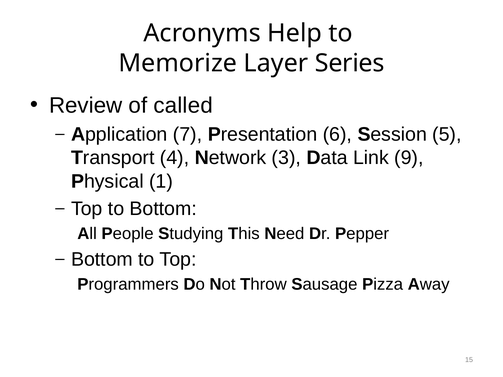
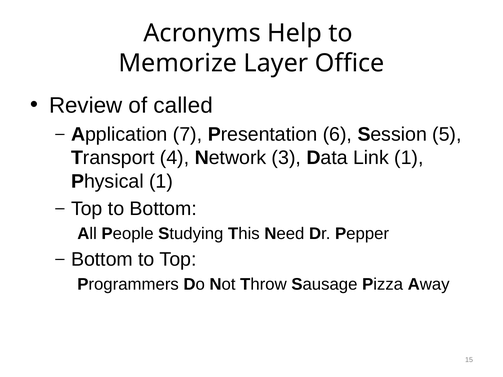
Series: Series -> Office (350, 63)
Link 9: 9 -> 1 (409, 158)
